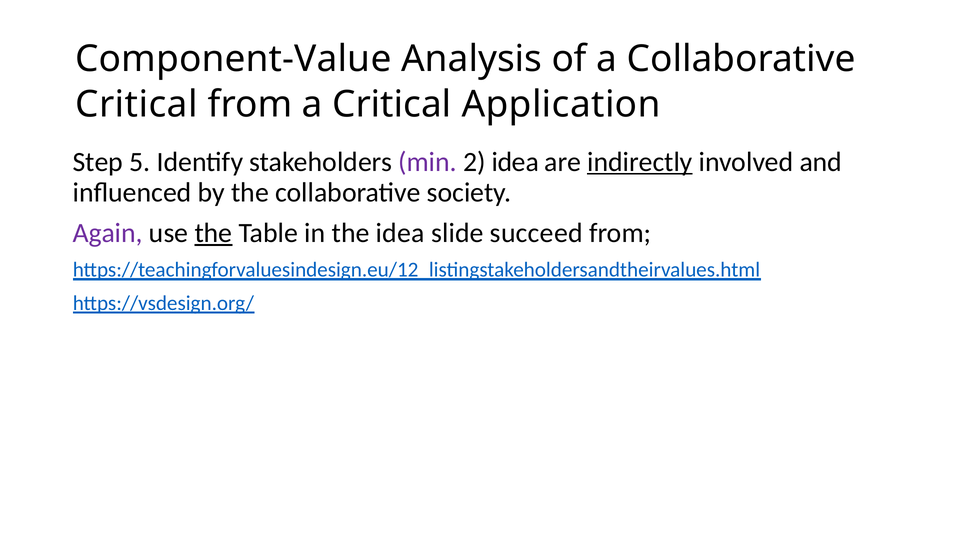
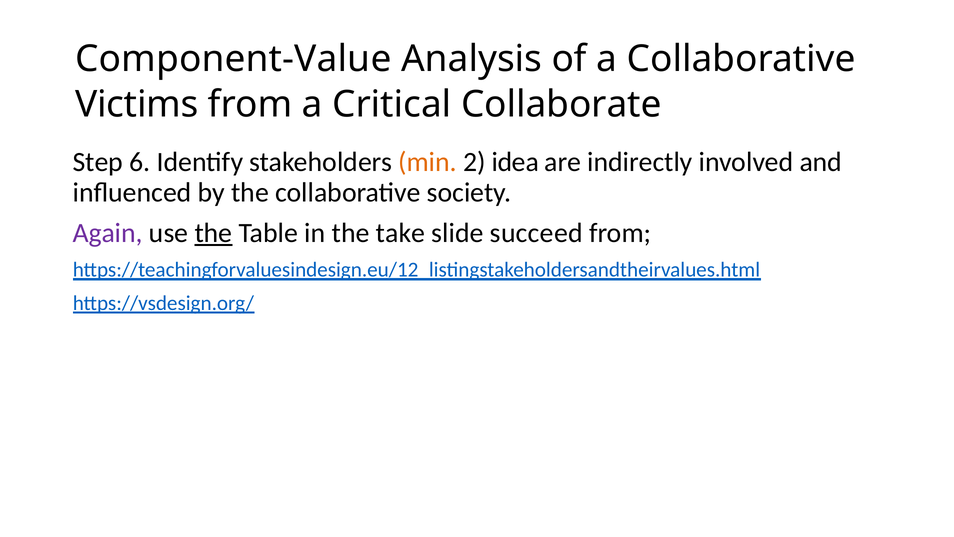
Critical: Critical -> Victims (137, 104)
Application: Application -> Collaborate (561, 104)
5: 5 -> 6 (140, 162)
min colour: purple -> orange (428, 162)
indirectly underline: present -> none (640, 162)
the idea: idea -> take (400, 233)
